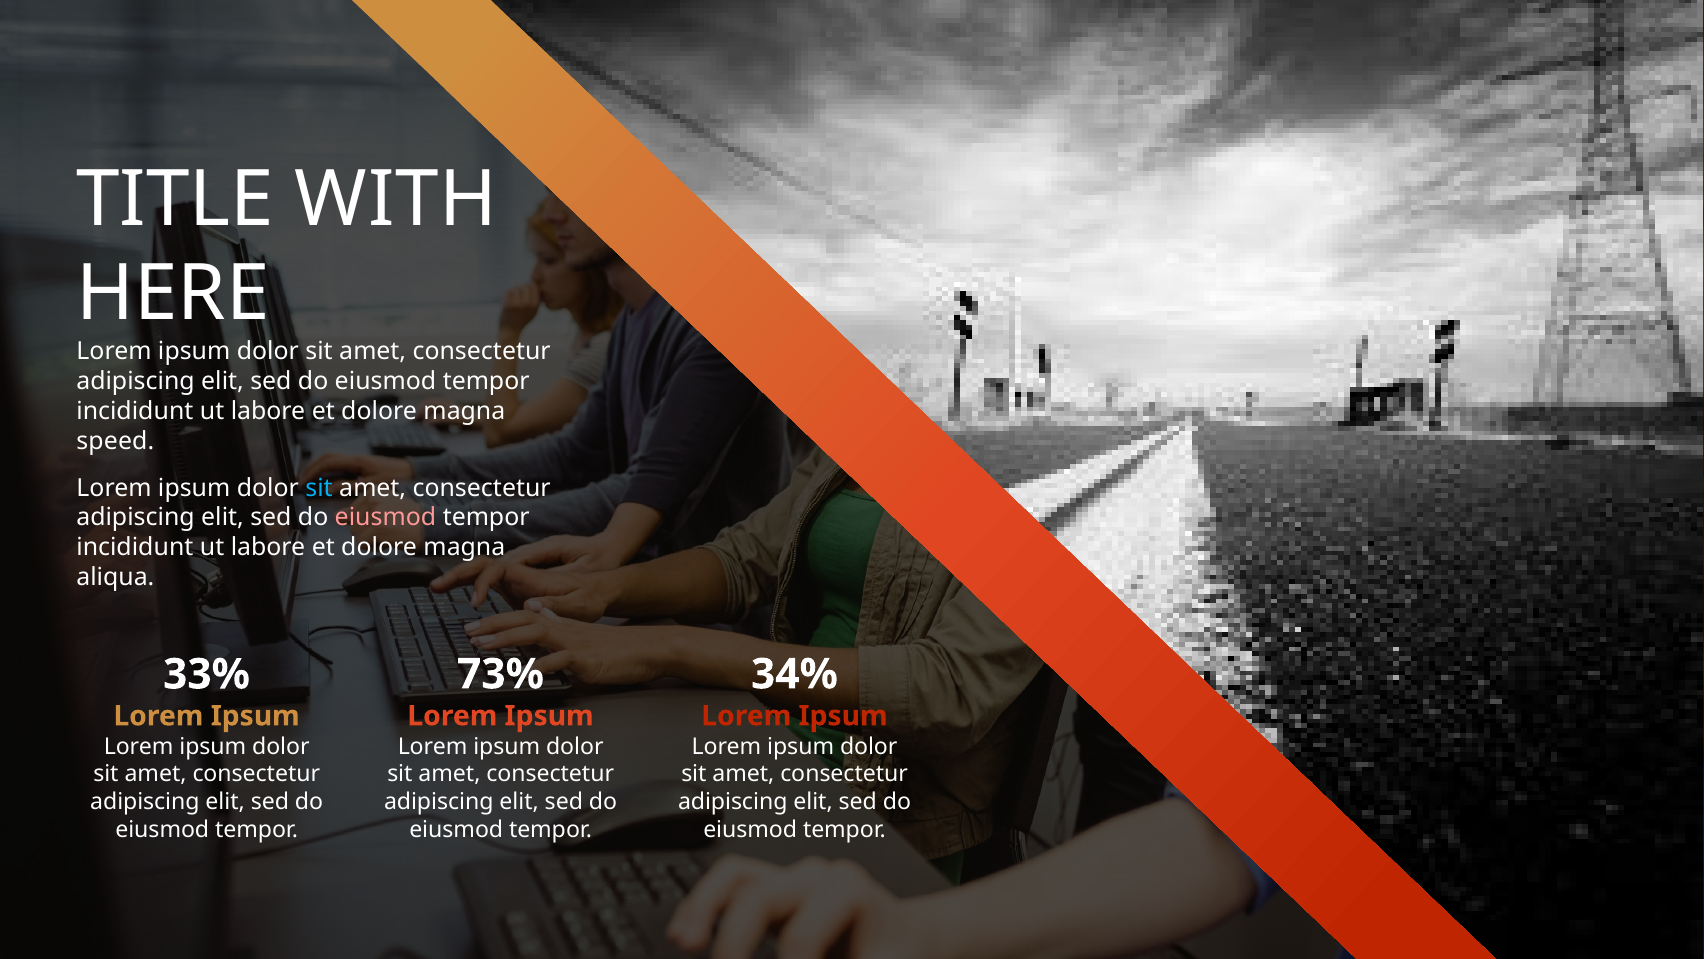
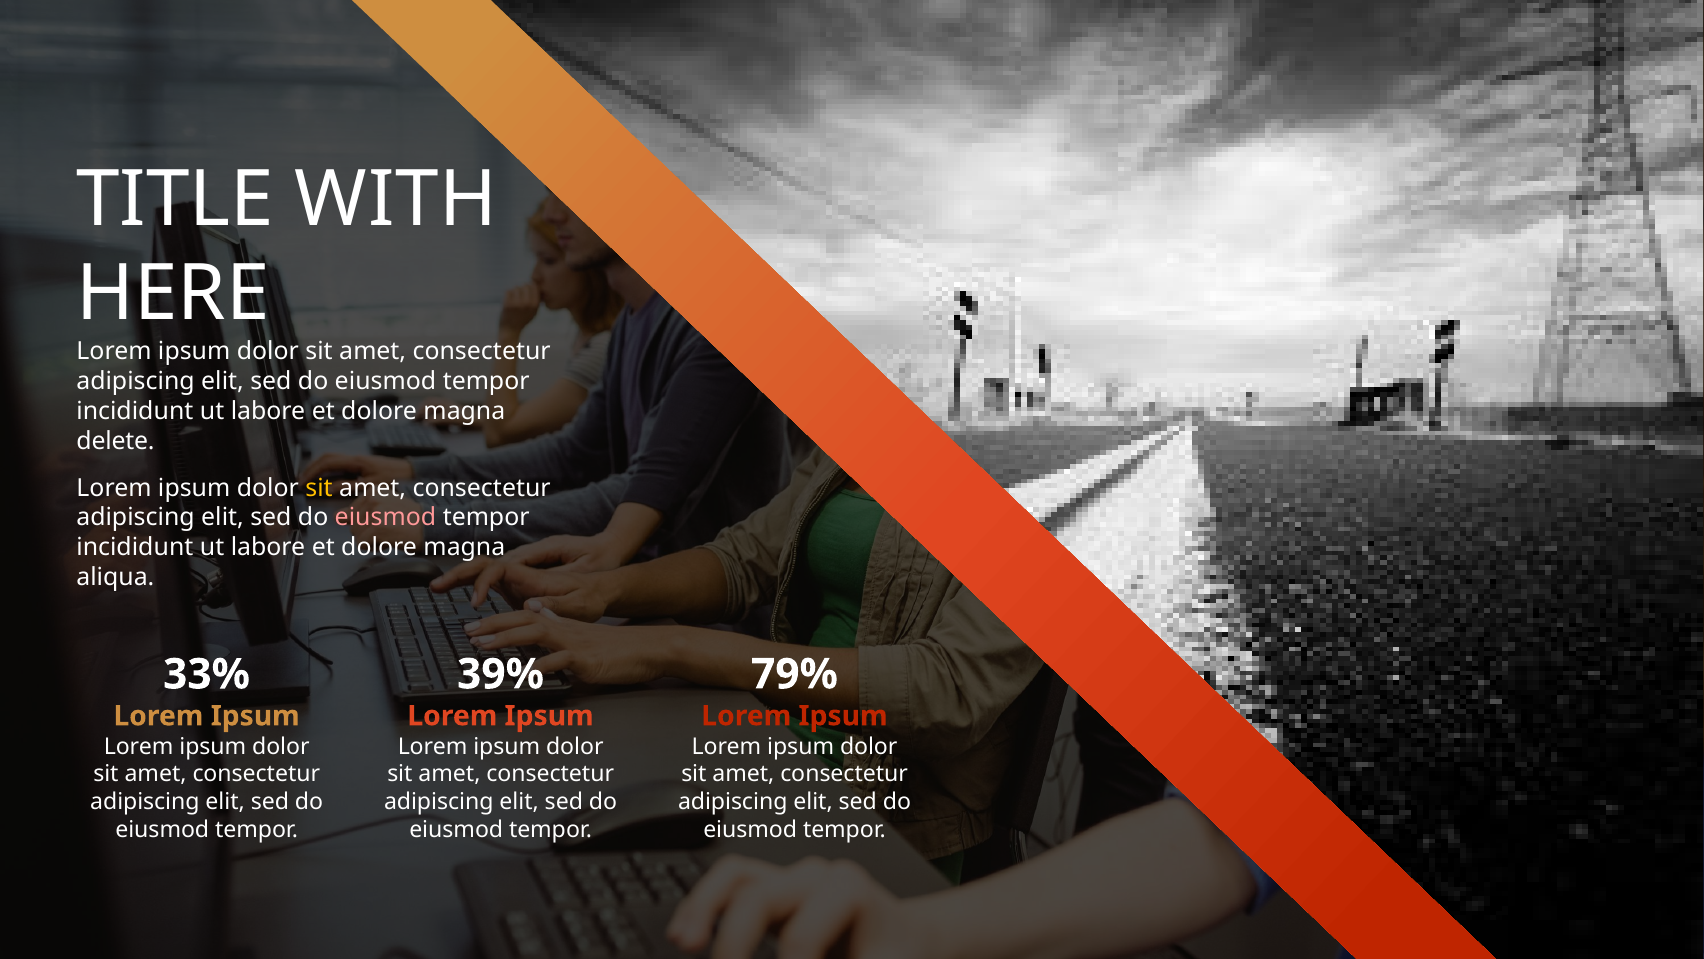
speed: speed -> delete (116, 441)
sit colour: light blue -> yellow (319, 488)
73%: 73% -> 39% (501, 674)
34%: 34% -> 79% (794, 674)
